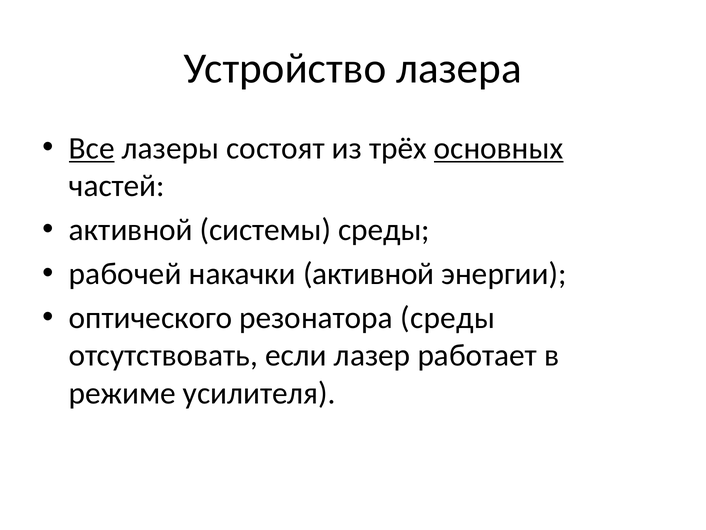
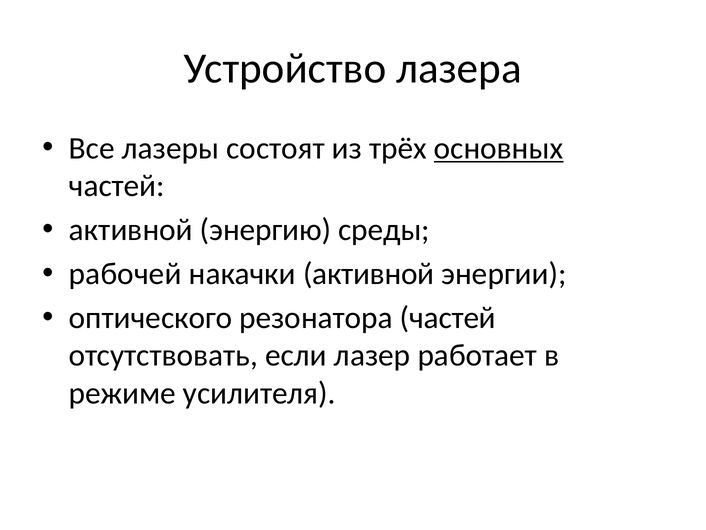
Все underline: present -> none (92, 148)
системы: системы -> энергию (266, 230)
резонатора среды: среды -> частей (448, 318)
